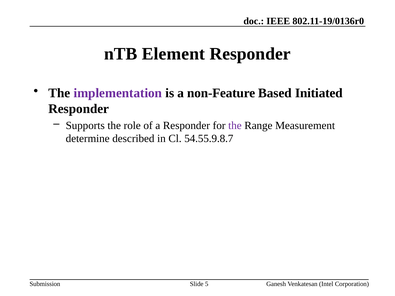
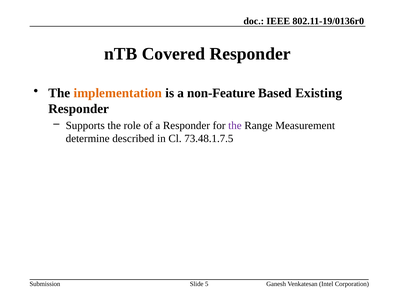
Element: Element -> Covered (173, 54)
implementation colour: purple -> orange (118, 93)
Initiated: Initiated -> Existing (319, 93)
54.55.9.8.7: 54.55.9.8.7 -> 73.48.1.7.5 (209, 139)
